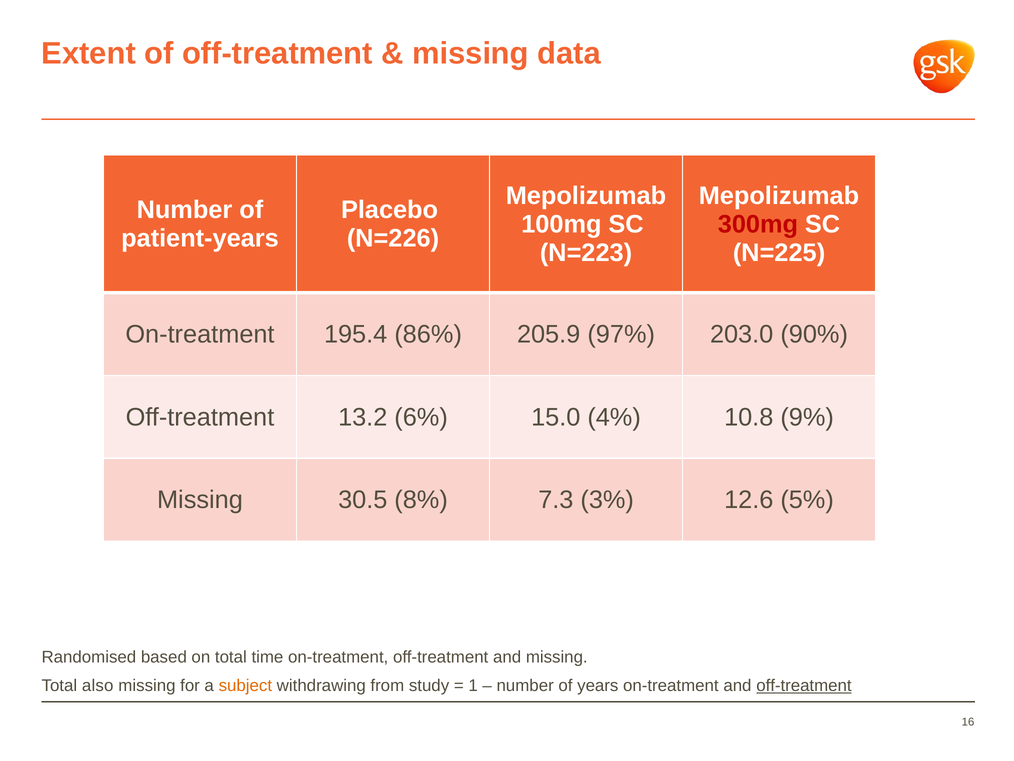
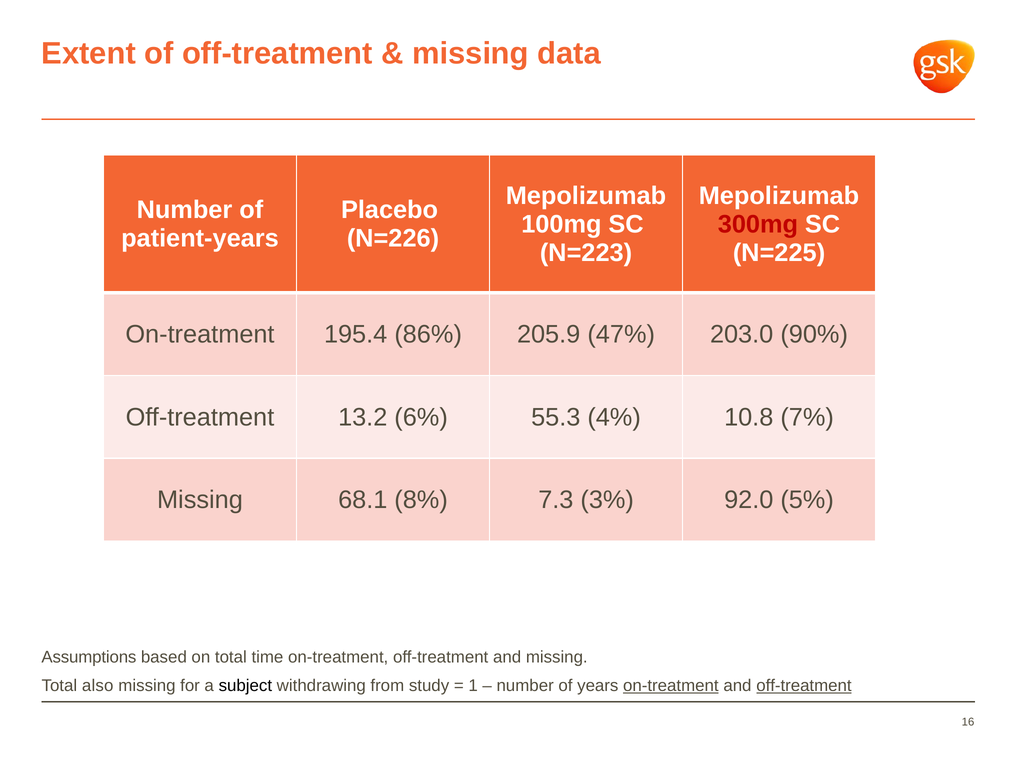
97%: 97% -> 47% (621, 334)
15.0: 15.0 -> 55.3 (556, 417)
9%: 9% -> 7% (807, 417)
30.5: 30.5 -> 68.1 (363, 500)
12.6: 12.6 -> 92.0 (749, 500)
Randomised: Randomised -> Assumptions (89, 657)
subject colour: orange -> black (245, 685)
on-treatment underline: none -> present (671, 685)
